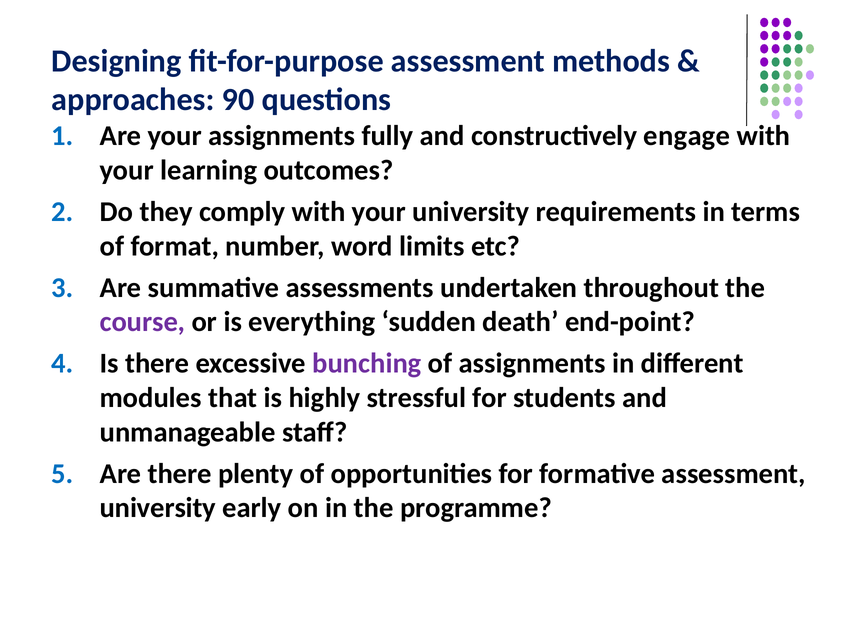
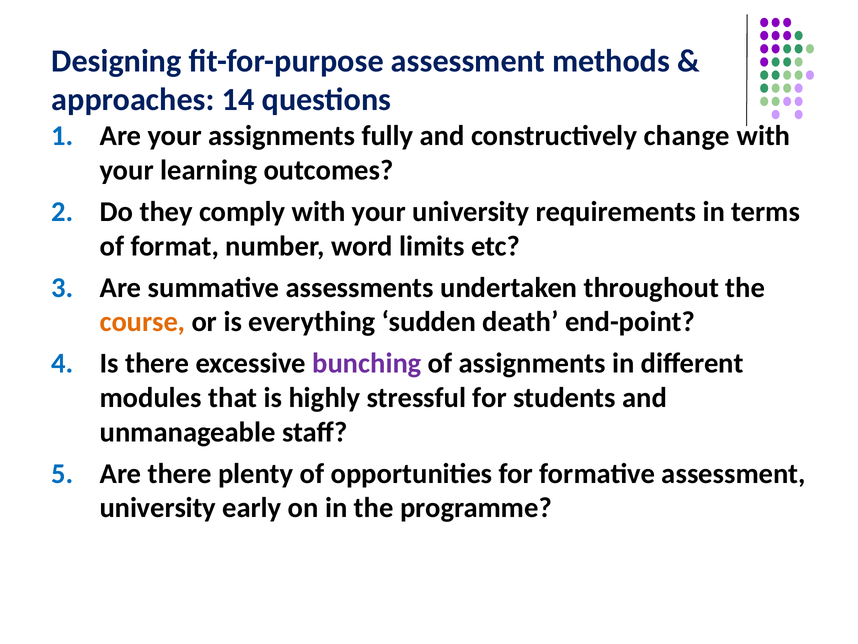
90: 90 -> 14 (238, 100)
engage: engage -> change (687, 136)
course colour: purple -> orange (142, 322)
